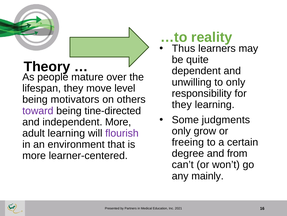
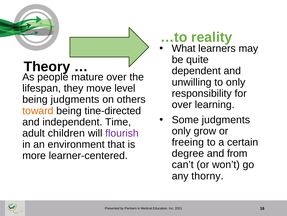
Thus: Thus -> What (184, 48)
being motivators: motivators -> judgments (75, 99)
they: they -> over (182, 104)
toward colour: purple -> orange (38, 110)
independent More: More -> Time (118, 122)
adult learning: learning -> children (66, 133)
mainly: mainly -> thorny (207, 175)
